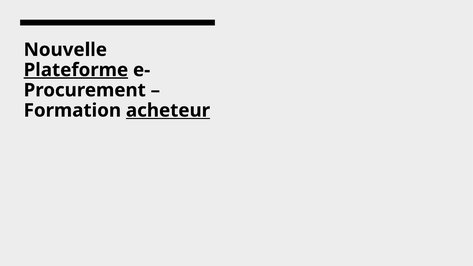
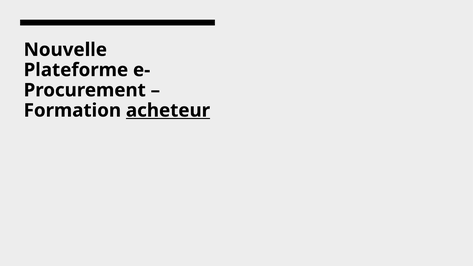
Plateforme underline: present -> none (76, 70)
